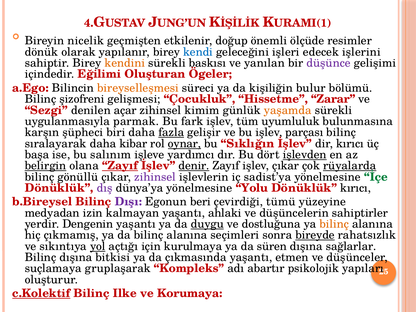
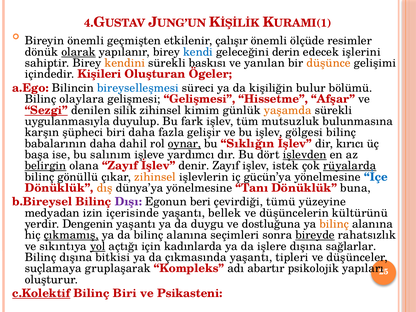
Bireyin nicelik: nicelik -> önemli (86, 41)
doğup: doğup -> çalışır (232, 41)
olarak underline: none -> present (78, 52)
işleri: işleri -> derin (286, 52)
düşünce colour: purple -> orange (329, 63)
Eğilimi: Eğilimi -> Kişileri (99, 74)
bireyselleşmesi colour: orange -> blue (138, 88)
şizofreni: şizofreni -> olaylara (82, 99)
gelişmesi Çocukluk: Çocukluk -> Gelişmesi (200, 99)
Zarar: Zarar -> Afşar (333, 99)
Sezgi underline: none -> present (46, 110)
açar: açar -> silik (125, 110)
parmak: parmak -> duyulup (136, 121)
uyumluluk: uyumluluk -> mutsuzluk (290, 121)
fazla underline: present -> none (171, 132)
parçası: parçası -> gölgesi (304, 132)
sıralayarak: sıralayarak -> babalarının (56, 144)
kibar: kibar -> dahil (133, 144)
Zayıf underline: present -> none (120, 166)
denir underline: present -> none (194, 166)
işlev çıkar: çıkar -> istek (286, 166)
zihinsel colour: purple -> orange (155, 177)
sadist’ya: sadist’ya -> gücün’ya (268, 177)
İçe colour: green -> blue (376, 177)
dış colour: purple -> orange (105, 188)
Yolu: Yolu -> Tanı (252, 188)
Dönüklük kırıcı: kırıcı -> buna (356, 188)
kalmayan: kalmayan -> içerisinde (133, 213)
ahlaki: ahlaki -> bellek (225, 213)
sahiptirler: sahiptirler -> kültürünü (360, 213)
duygu underline: present -> none (207, 224)
çıkmamış underline: none -> present (71, 235)
kurulmaya: kurulmaya -> kadınlarda (193, 246)
süren: süren -> işlere (272, 246)
etmen: etmen -> tipleri (292, 257)
Bilinç Ilke: Ilke -> Biri (125, 293)
Korumaya: Korumaya -> Psikasteni (190, 293)
